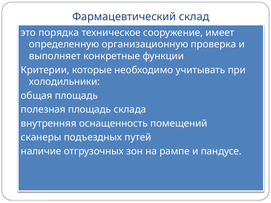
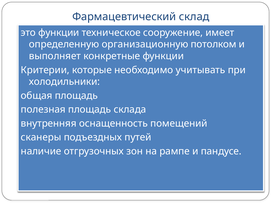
это порядка: порядка -> функции (59, 33)
проверка: проверка -> потолком (214, 44)
